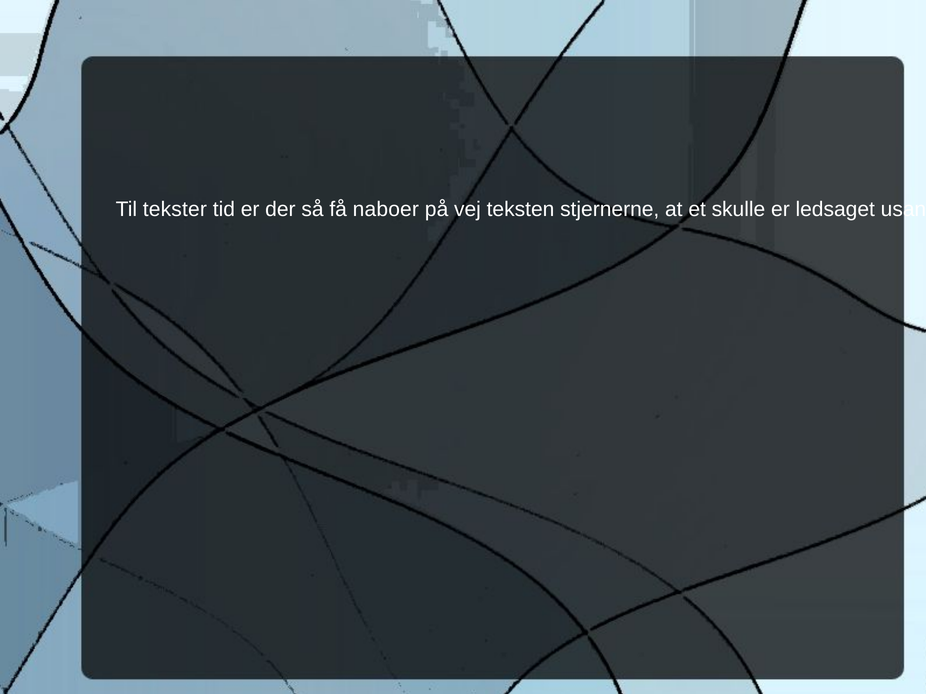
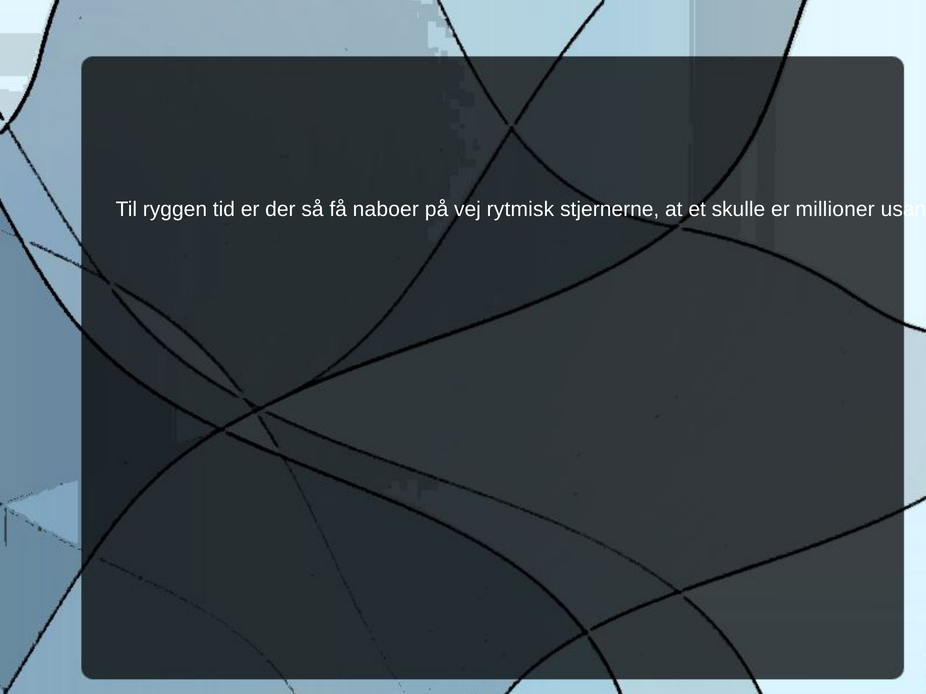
tekster: tekster -> ryggen (175, 210)
teksten: teksten -> rytmisk (520, 210)
ledsaget: ledsaget -> millioner (835, 210)
